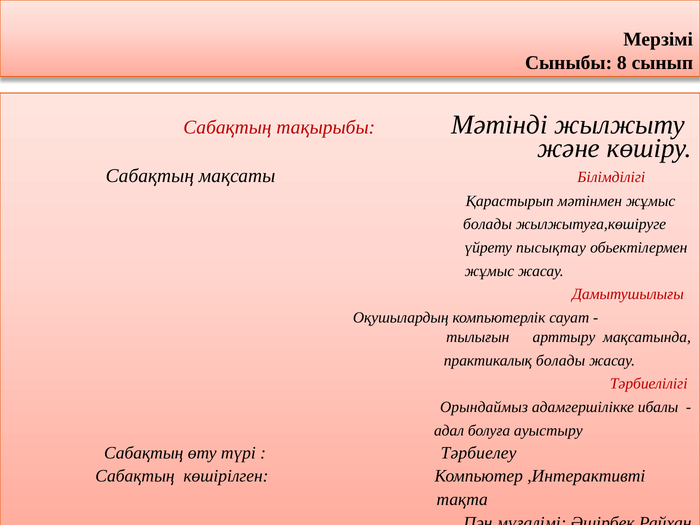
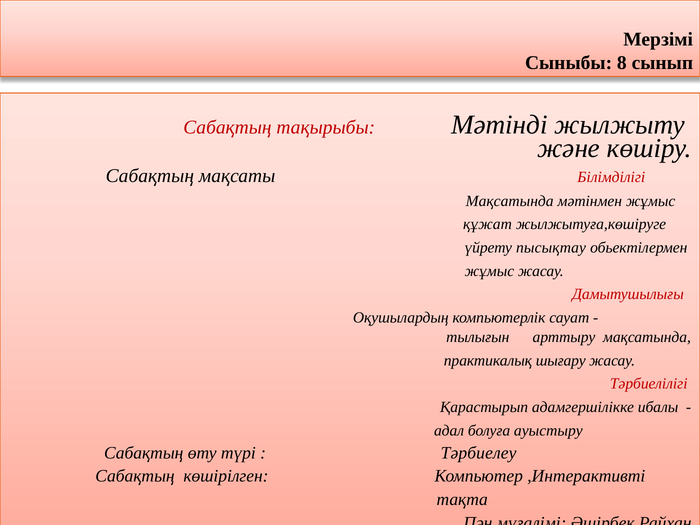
Қарастырып: Қарастырып -> Мақсатында (510, 201)
болады: болады -> құжат (487, 224)
практикалық болады: болады -> шығару (561, 360)
Орындаймыз: Орындаймыз -> Қарастырып (484, 407)
